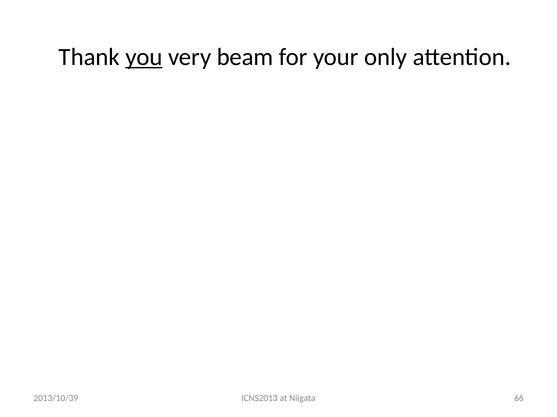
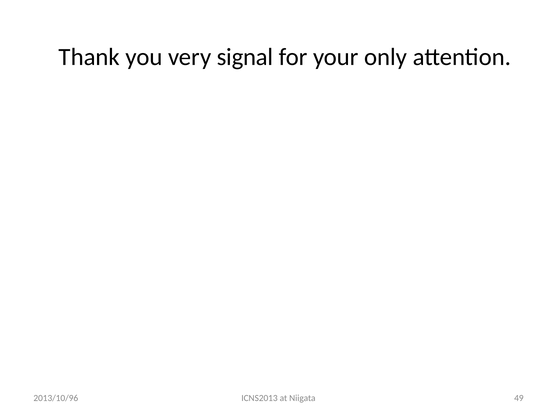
you underline: present -> none (144, 57)
beam: beam -> signal (245, 57)
2013/10/39: 2013/10/39 -> 2013/10/96 (56, 399)
66: 66 -> 49 (519, 399)
